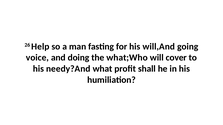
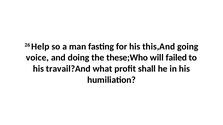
will,And: will,And -> this,And (159, 47)
what;Who: what;Who -> these;Who (127, 58)
cover: cover -> failed (176, 58)
needy?And: needy?And -> travail?And (68, 69)
